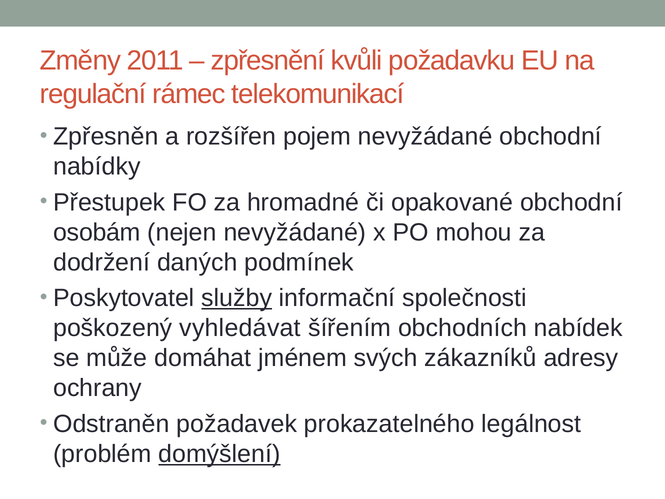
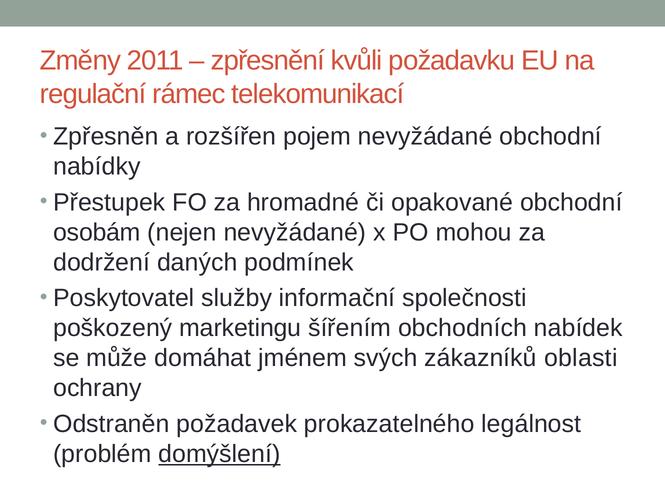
služby underline: present -> none (237, 298)
vyhledávat: vyhledávat -> marketingu (240, 328)
adresy: adresy -> oblasti (581, 358)
